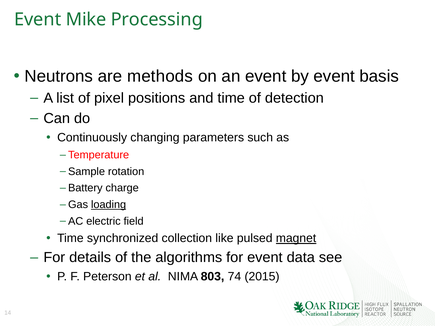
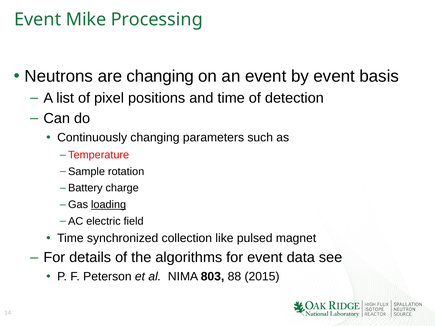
are methods: methods -> changing (160, 76)
magnet underline: present -> none (296, 239)
74: 74 -> 88 (234, 277)
